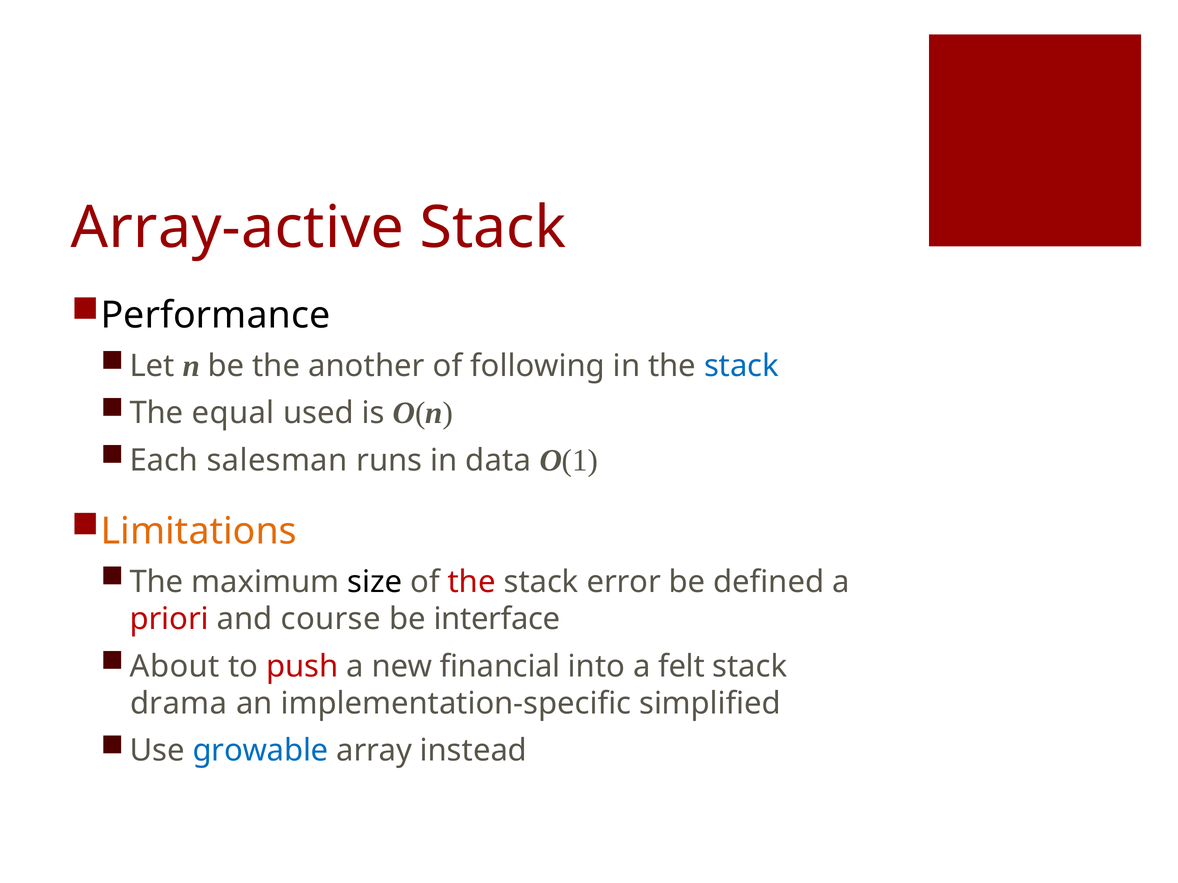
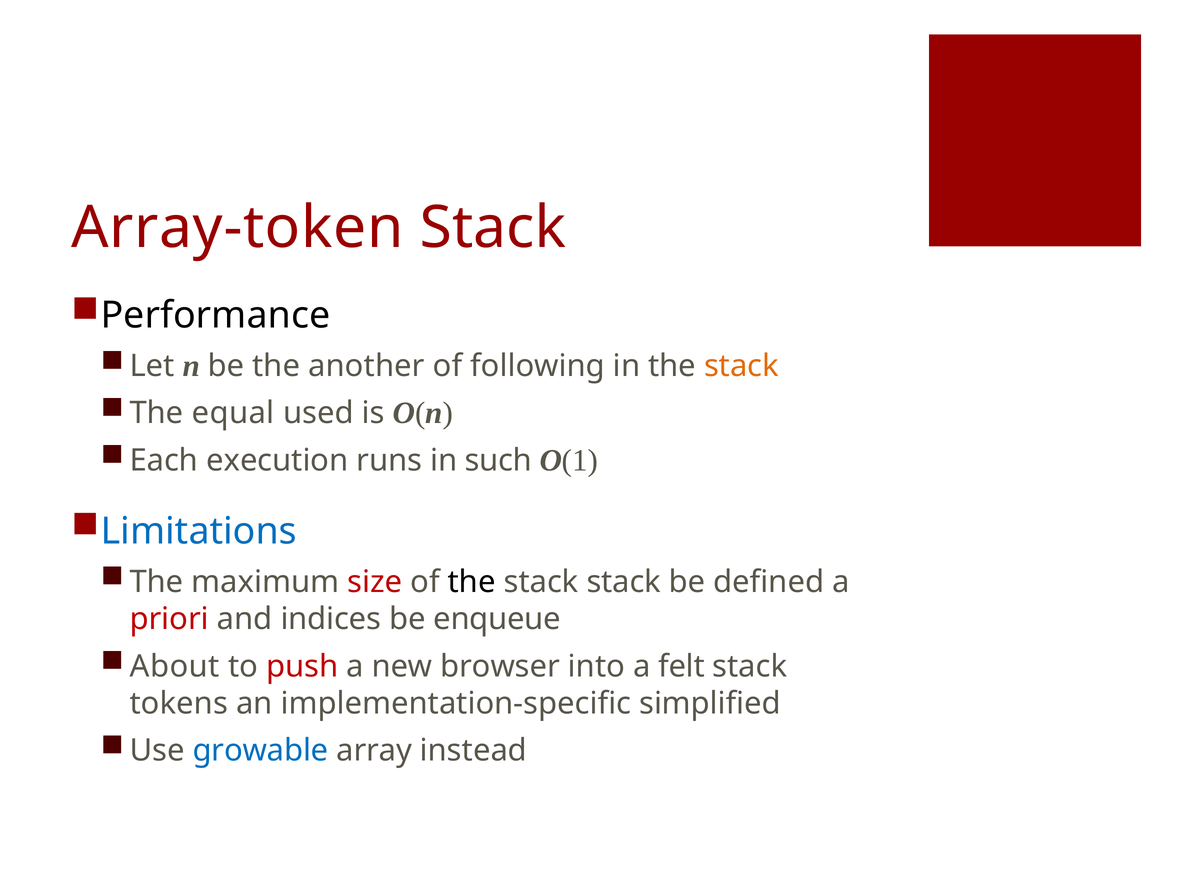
Array-active: Array-active -> Array-token (237, 228)
stack colour: blue -> orange (741, 366)
salesman: salesman -> execution (277, 461)
data: data -> such (498, 461)
Limitations colour: orange -> blue (199, 532)
size colour: black -> red (375, 582)
the colour: red -> black (472, 582)
stack error: error -> stack (624, 582)
course: course -> indices (331, 620)
interface: interface -> enqueue (497, 620)
financial: financial -> browser (500, 667)
drama: drama -> tokens (179, 704)
